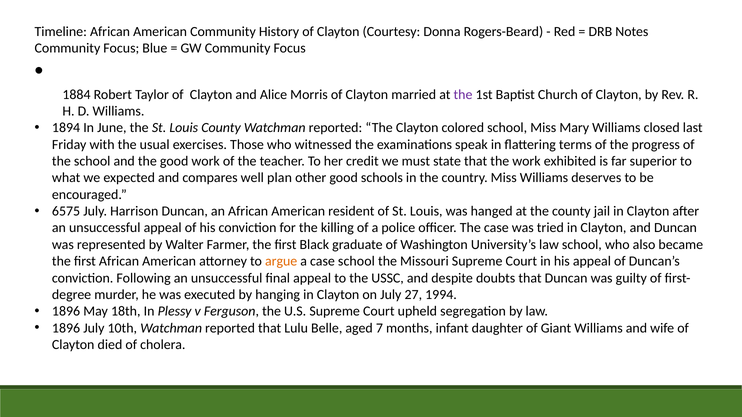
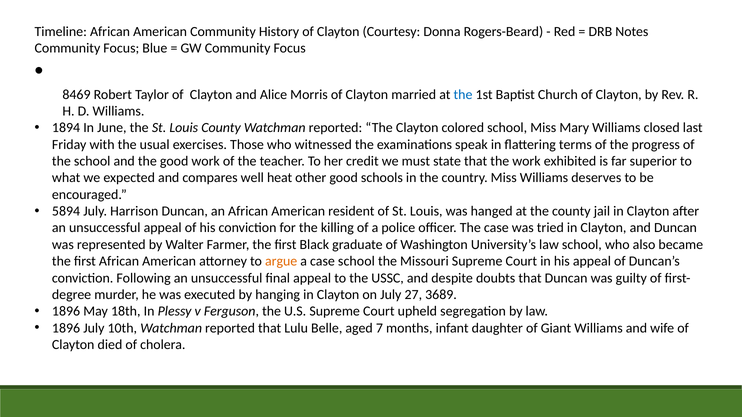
1884: 1884 -> 8469 (76, 95)
the colour: purple -> blue (463, 95)
plan: plan -> heat (280, 178)
6575: 6575 -> 5894 (66, 211)
1994: 1994 -> 3689 (441, 295)
